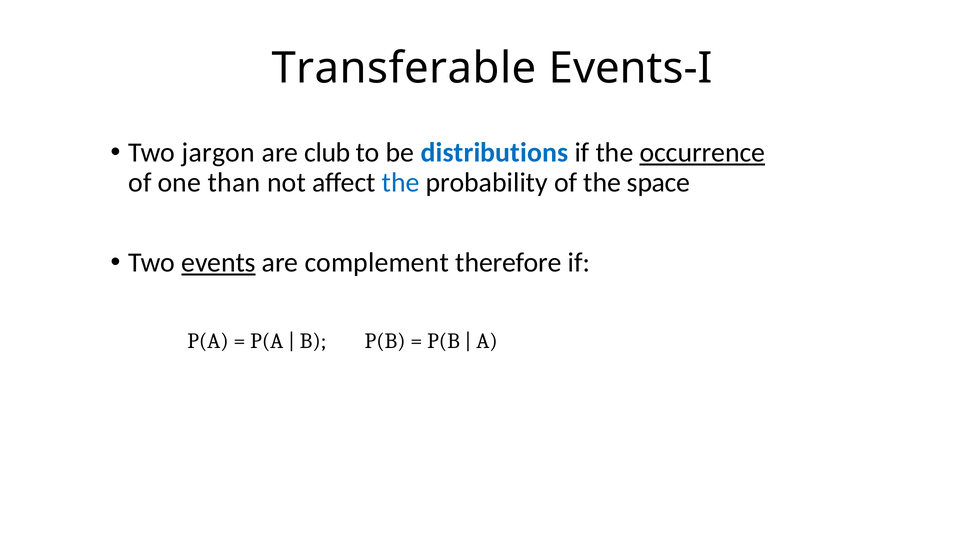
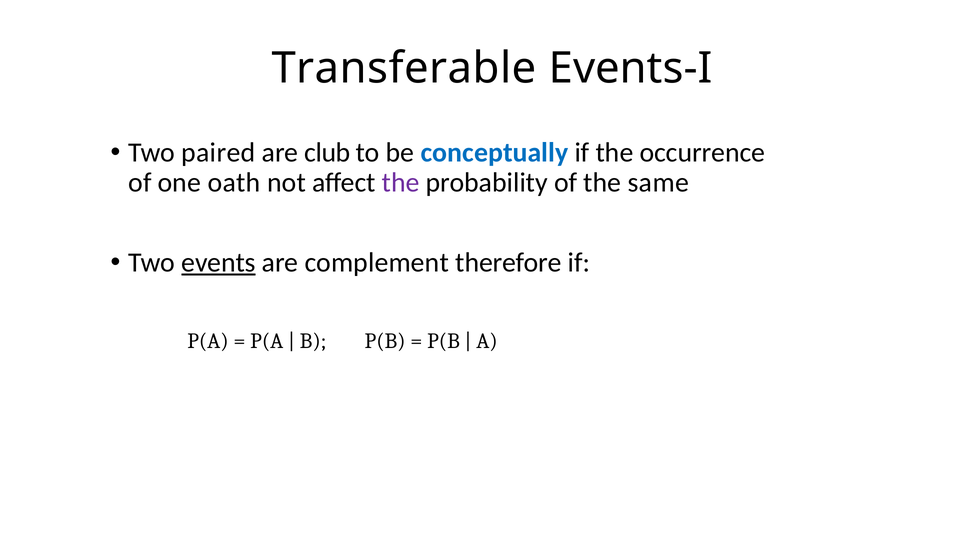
jargon: jargon -> paired (218, 153)
distributions: distributions -> conceptually (495, 153)
occurrence underline: present -> none (702, 153)
than: than -> oath (234, 183)
the colour: blue -> purple (401, 183)
space: space -> same (658, 183)
